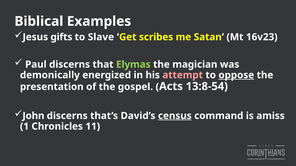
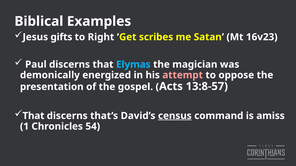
Slave: Slave -> Right (101, 37)
Elymas colour: light green -> light blue (133, 65)
oppose underline: present -> none (236, 75)
13:8-54: 13:8-54 -> 13:8-57 (207, 87)
John: John -> That (33, 116)
11: 11 -> 54 (93, 127)
